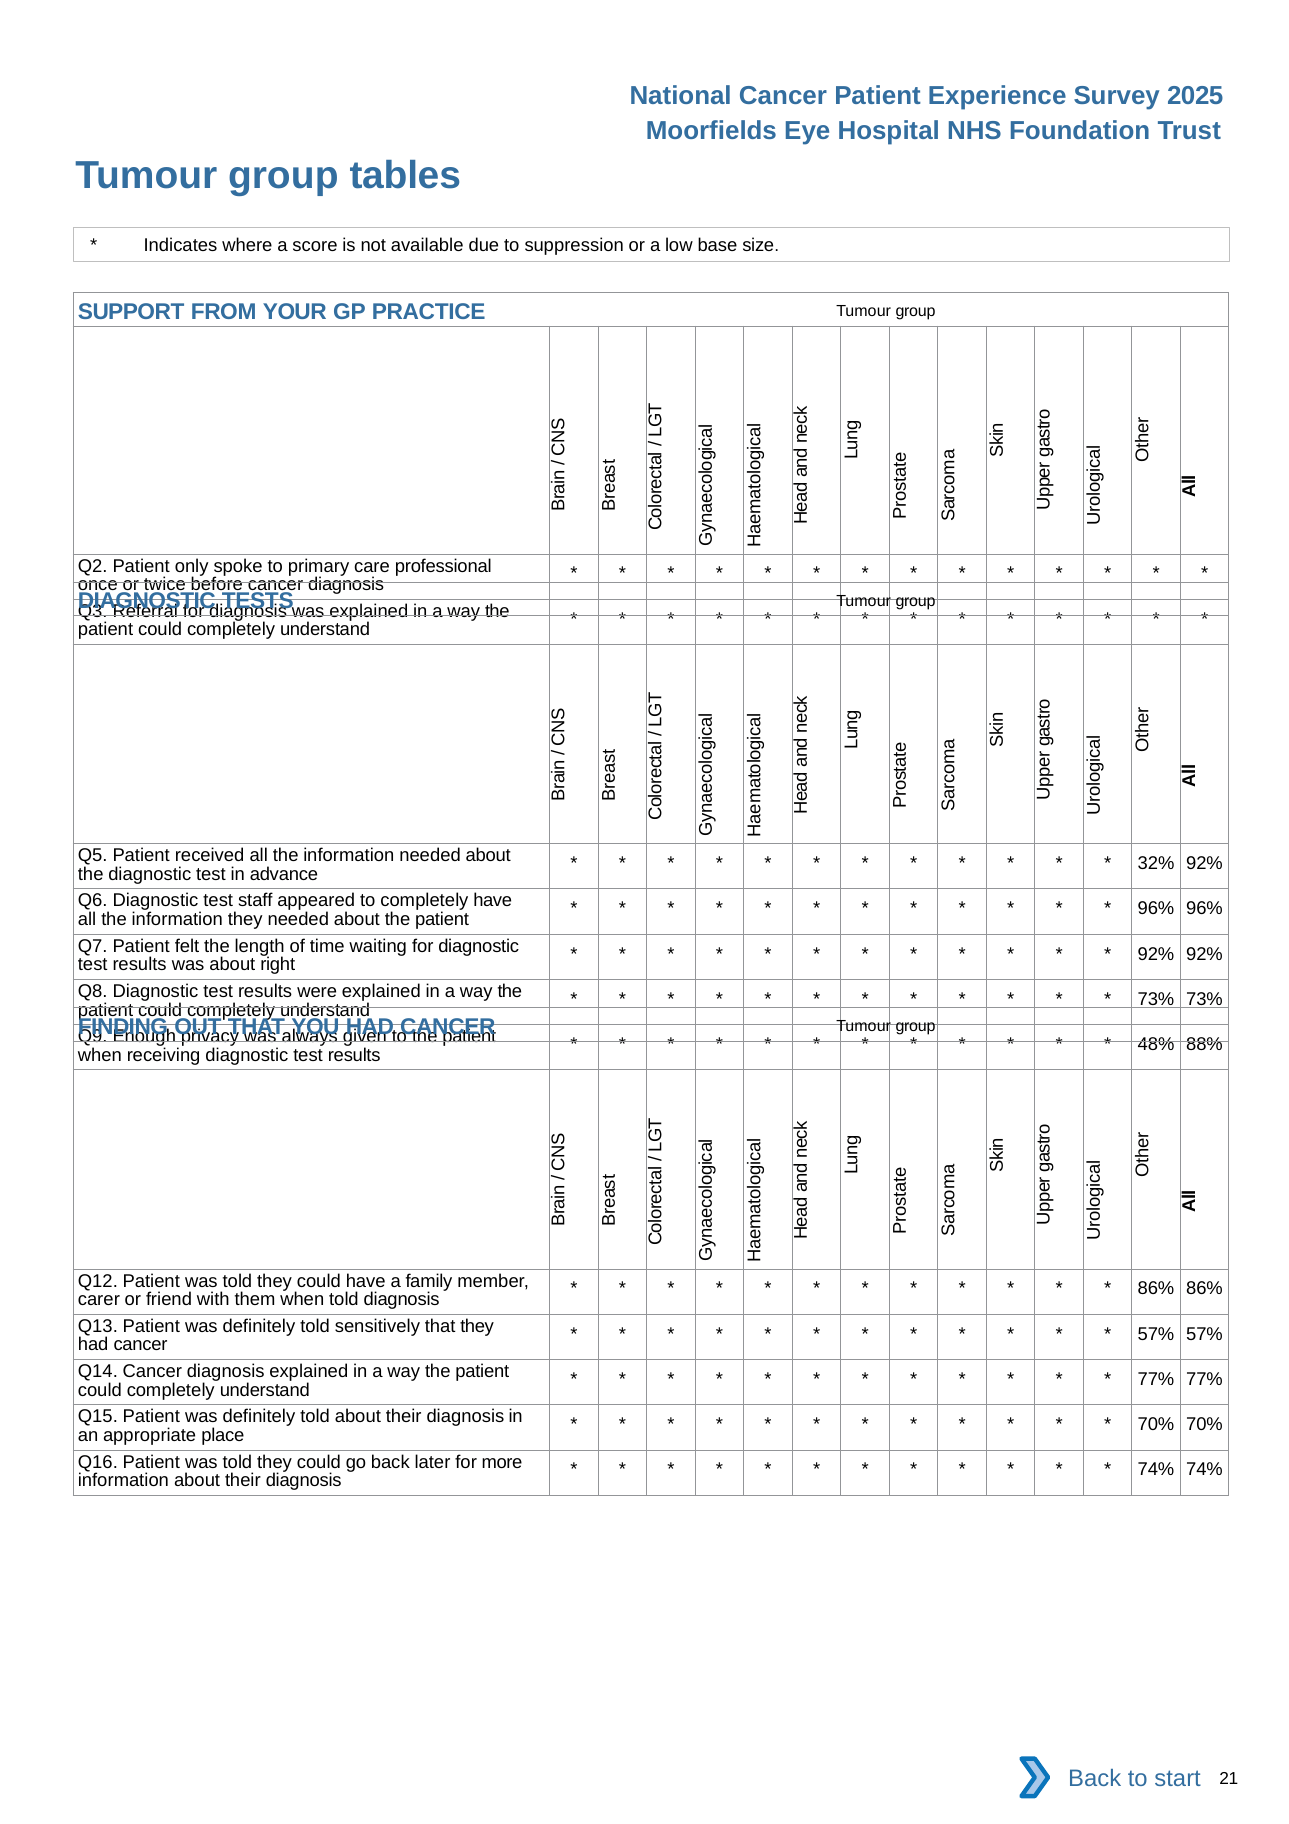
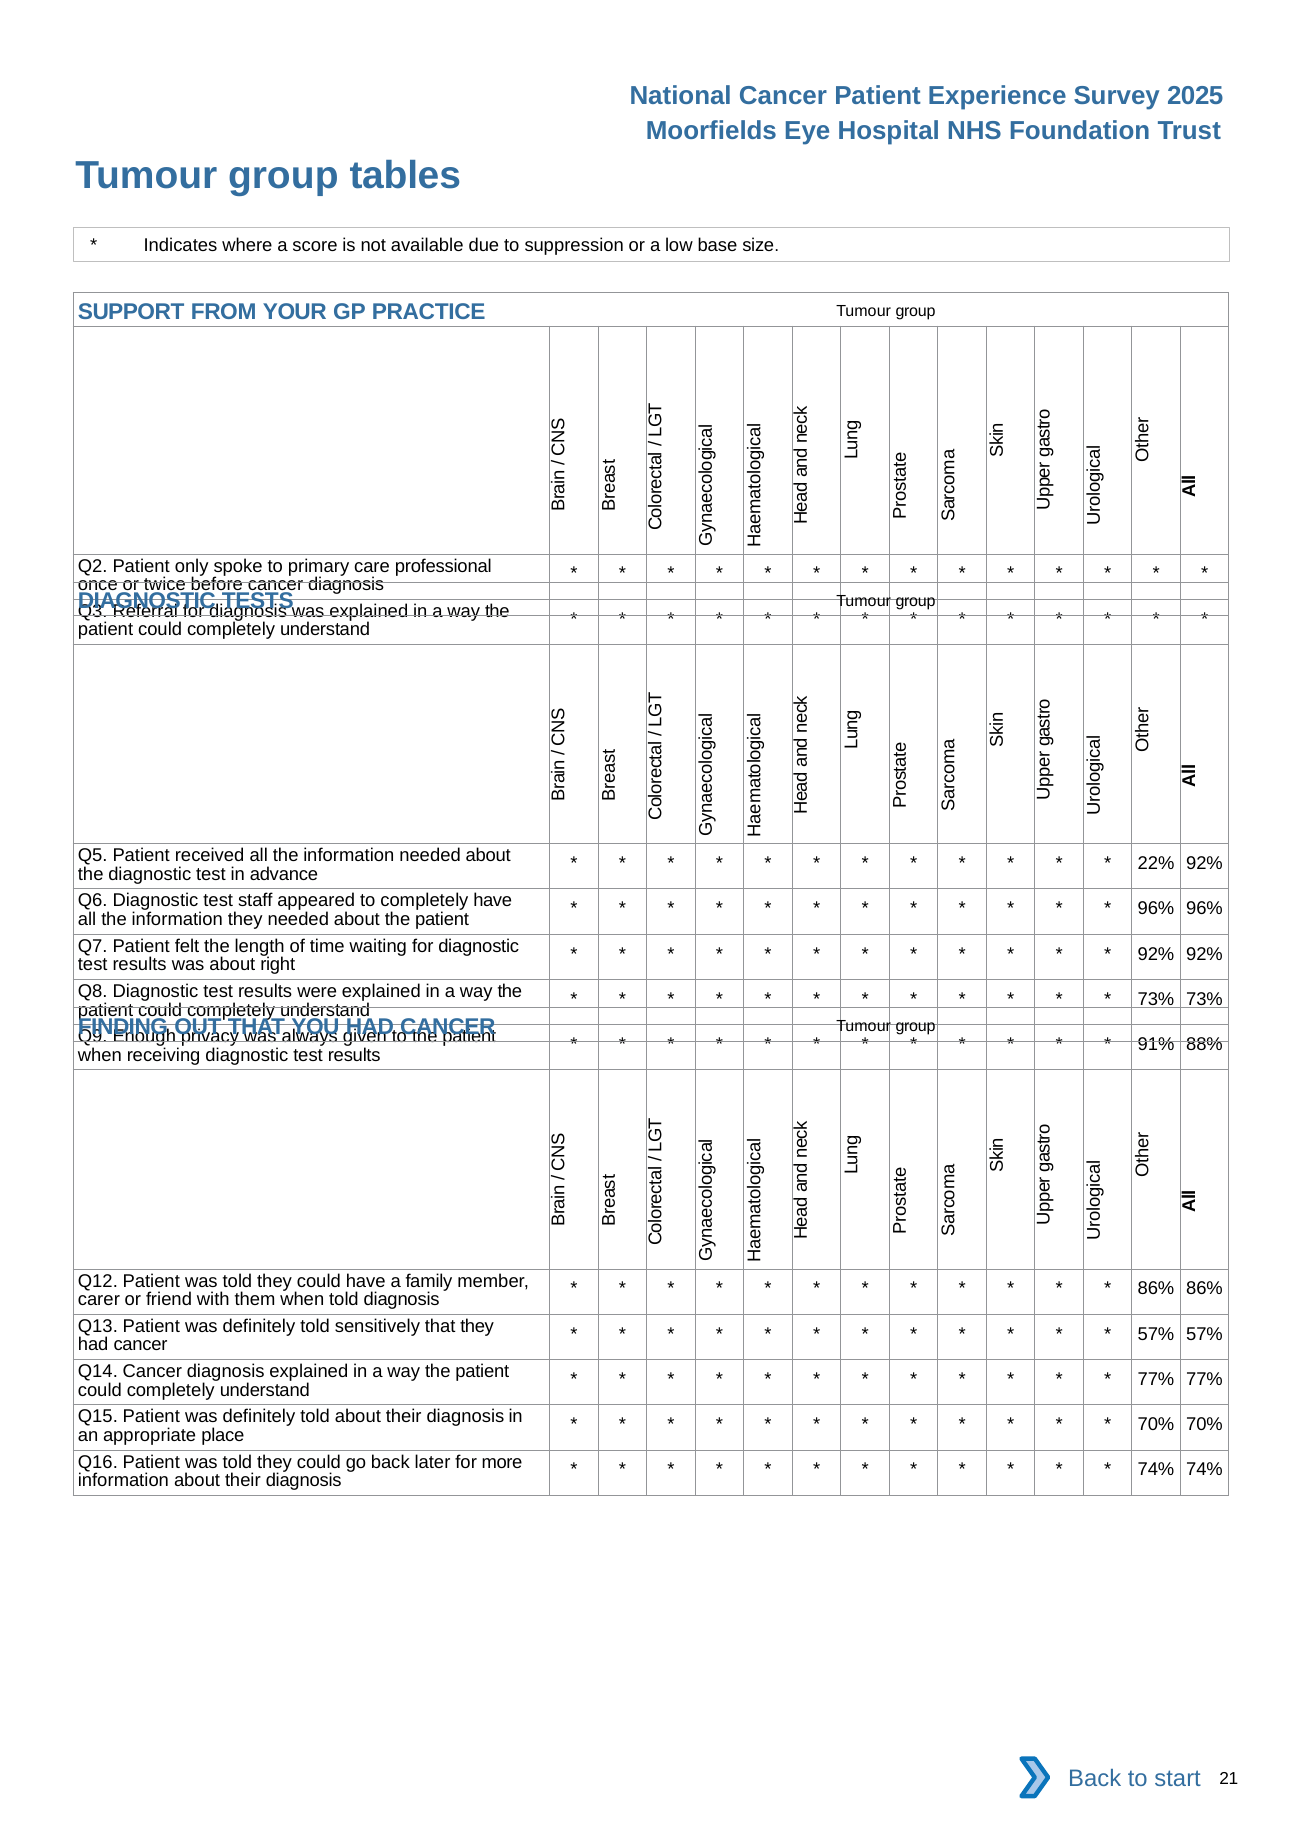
32%: 32% -> 22% (1156, 863)
48%: 48% -> 91% (1156, 1045)
